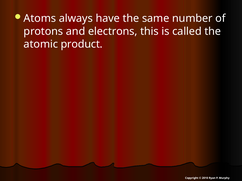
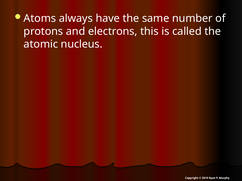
product: product -> nucleus (82, 44)
